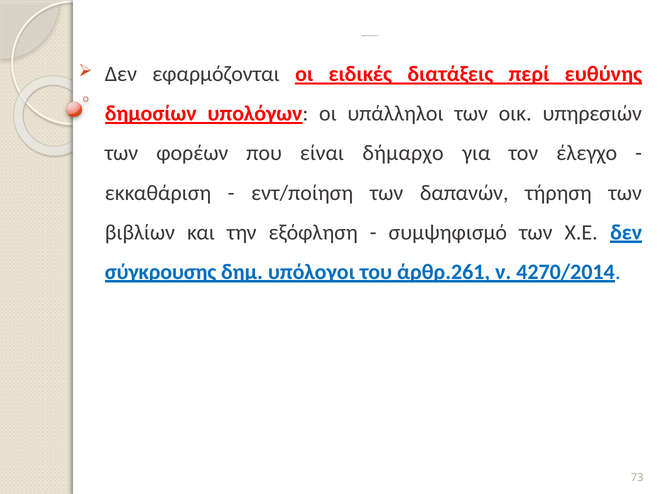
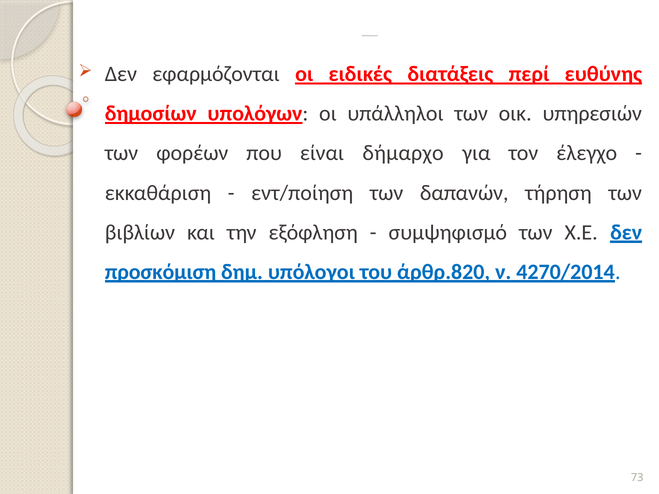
σύγκρουσης: σύγκρουσης -> προσκόμιση (161, 272)
άρθρ.261: άρθρ.261 -> άρθρ.820 (444, 272)
